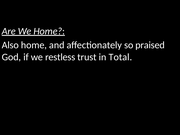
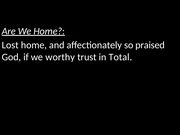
Also: Also -> Lost (10, 45)
restless: restless -> worthy (60, 57)
